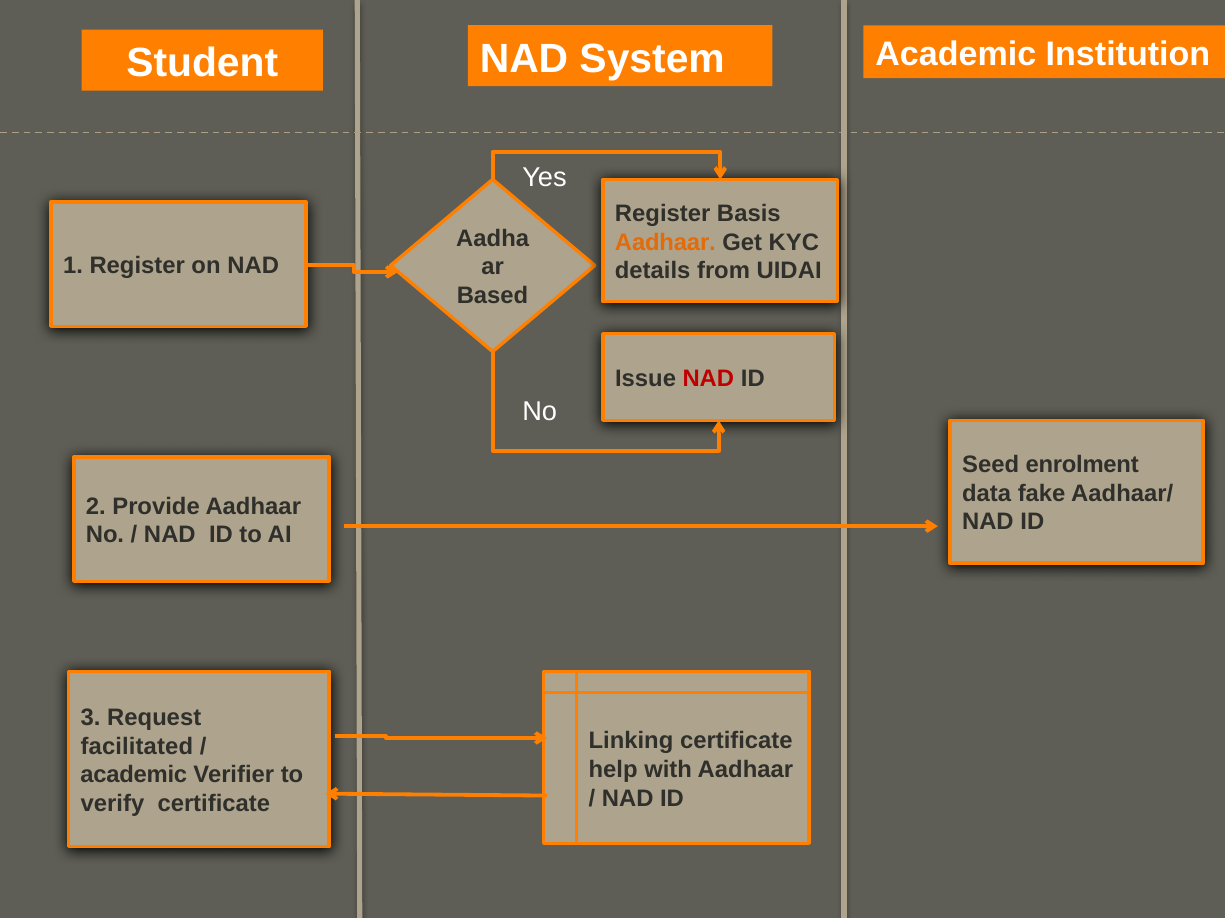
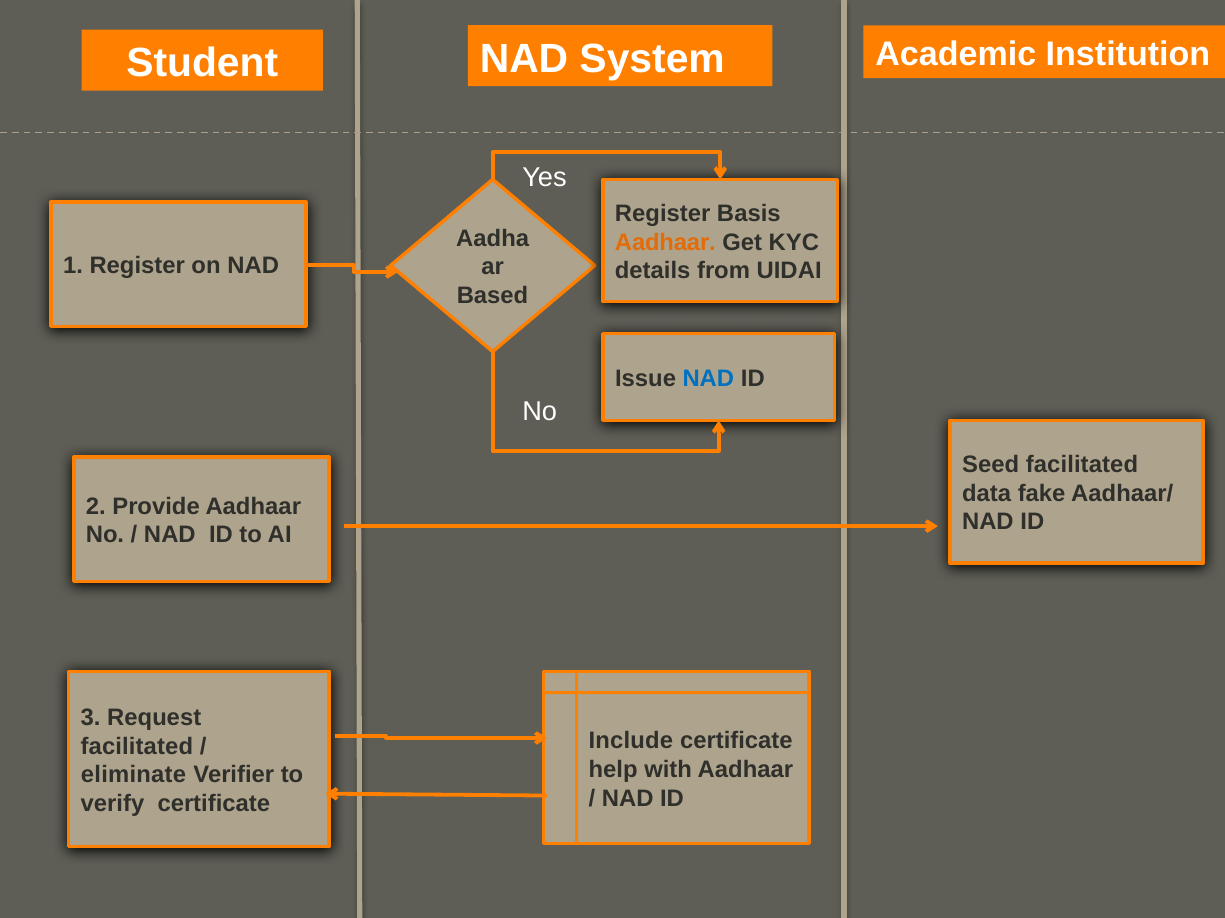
NAD colour: red -> blue (708, 379)
Seed enrolment: enrolment -> facilitated (1082, 465)
Linking: Linking -> Include (631, 742)
academic: academic -> eliminate (133, 775)
